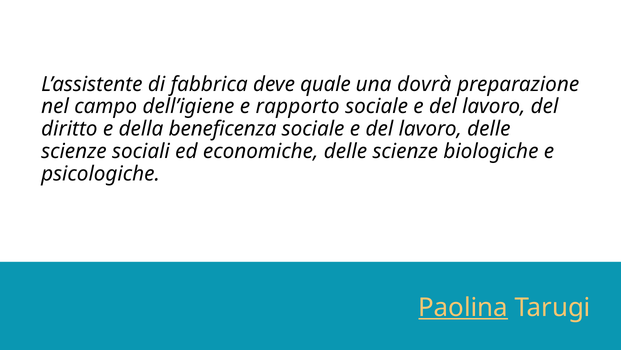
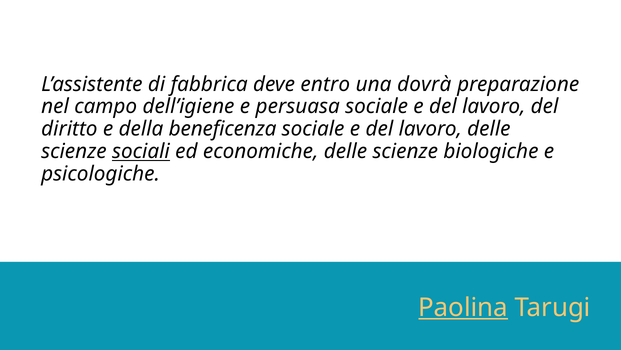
quale: quale -> entro (325, 84)
rapporto: rapporto -> persuasa (298, 106)
sociali underline: none -> present (141, 151)
